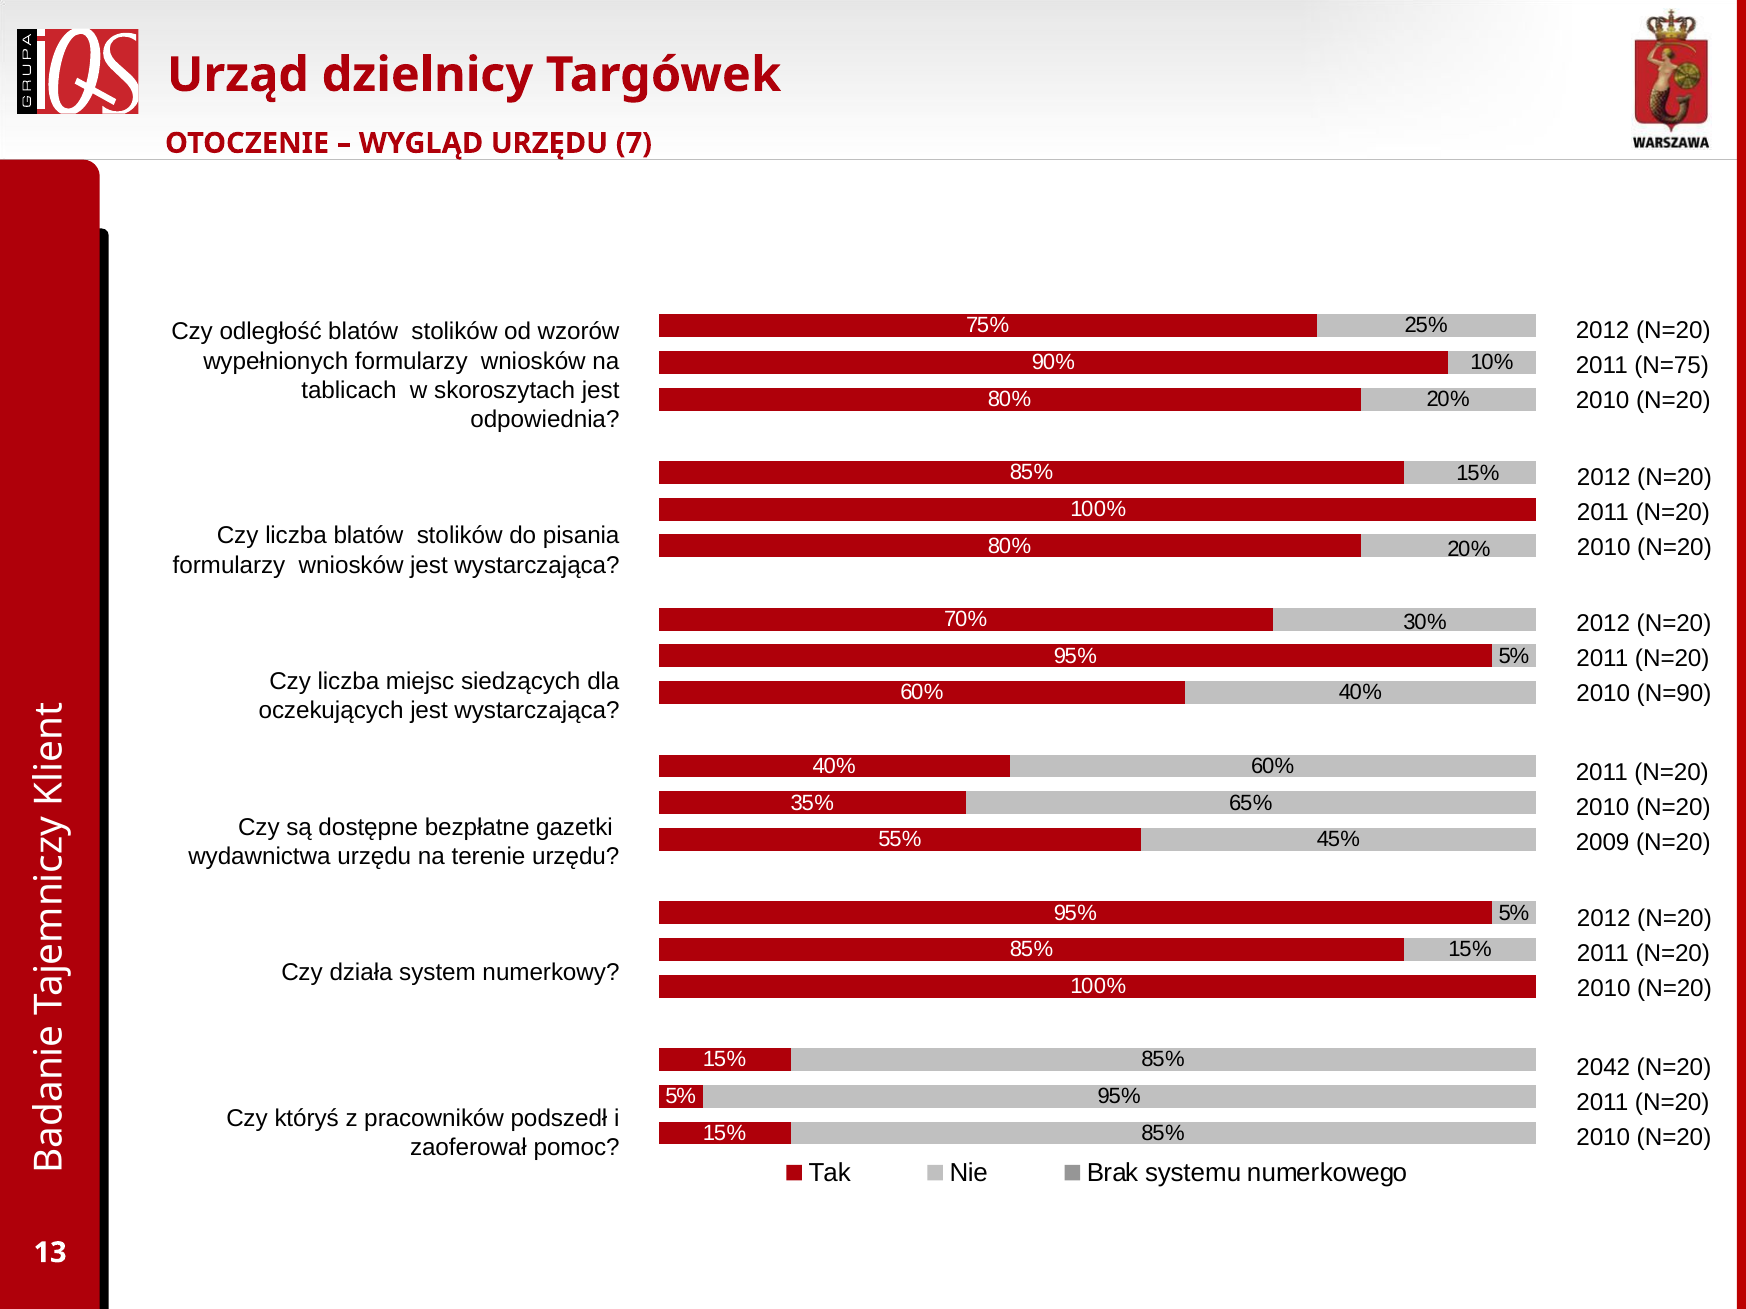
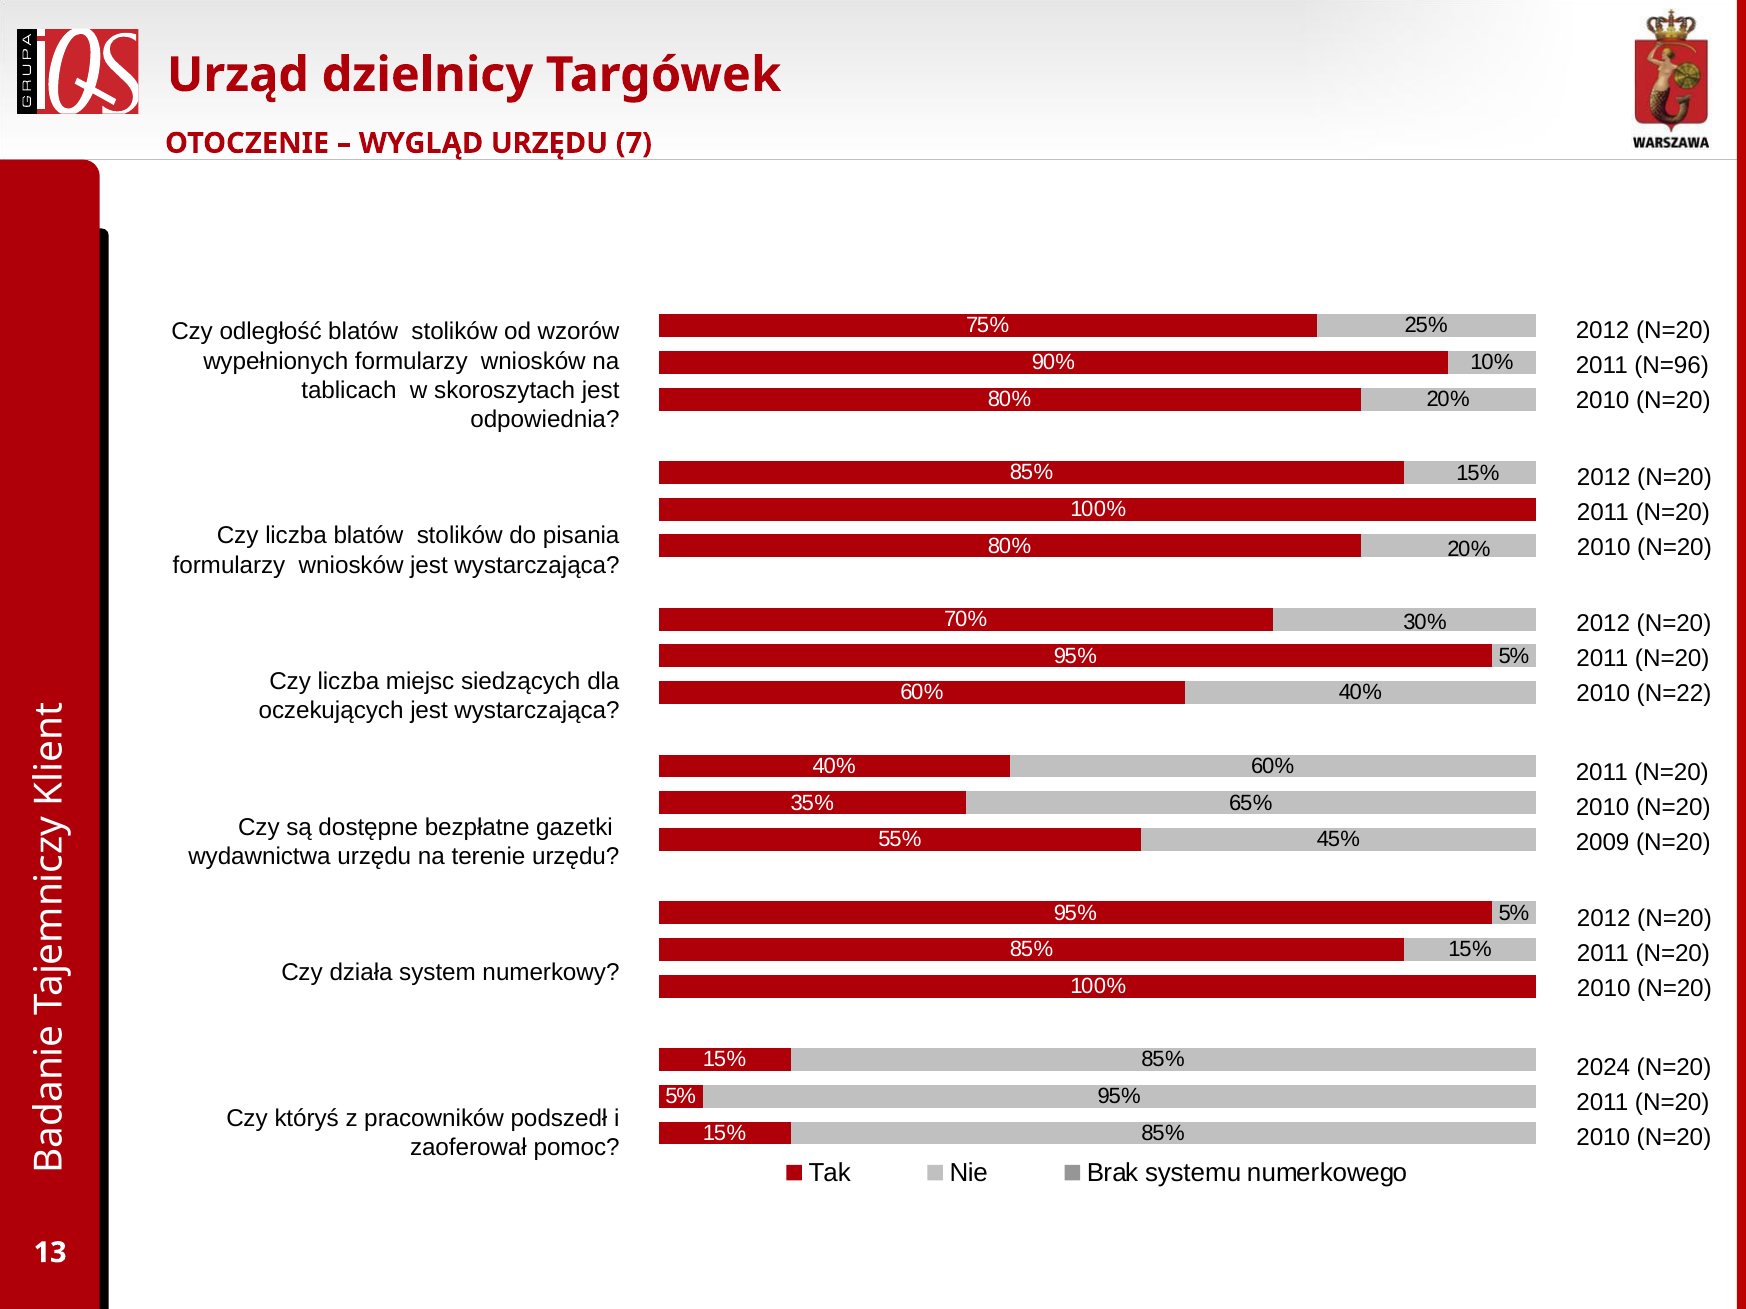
N=75: N=75 -> N=96 (1672, 366)
N=90: N=90 -> N=22 (1674, 694)
2042: 2042 -> 2024 (1603, 1068)
